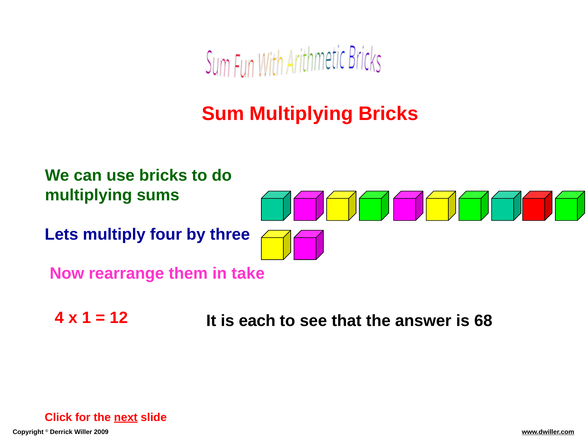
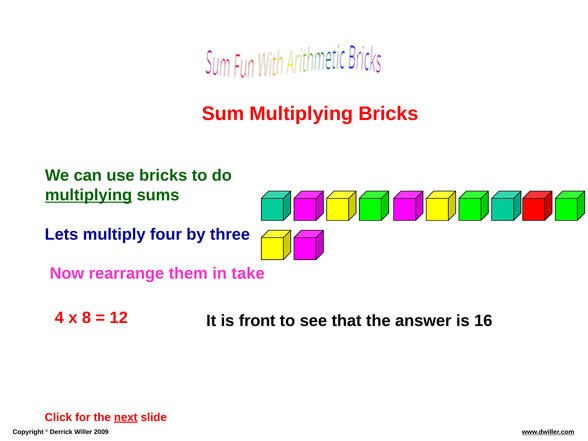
multiplying underline: none -> present (89, 195)
1: 1 -> 8 (87, 318)
each: each -> front (257, 321)
68: 68 -> 16 (483, 321)
